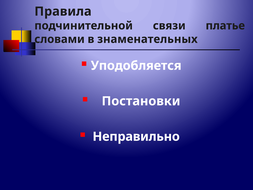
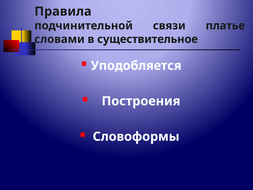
знаменательных: знаменательных -> существительное (148, 39)
Постановки: Постановки -> Построения (141, 101)
Неправильно: Неправильно -> Словоформы (136, 136)
